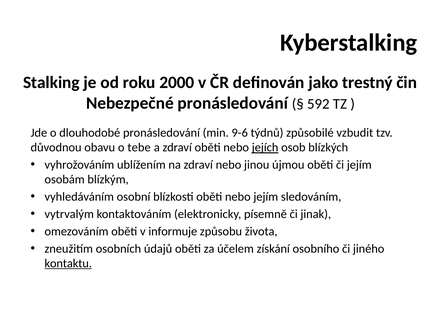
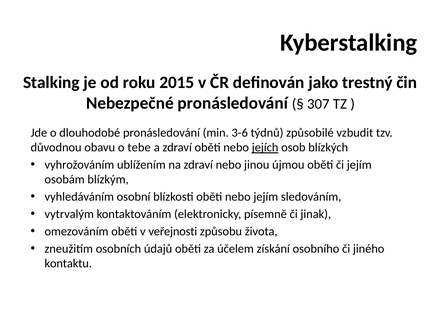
2000: 2000 -> 2015 (177, 82)
592: 592 -> 307 (318, 104)
9-6: 9-6 -> 3-6 (240, 133)
informuje: informuje -> veřejnosti (173, 231)
kontaktu underline: present -> none (68, 263)
